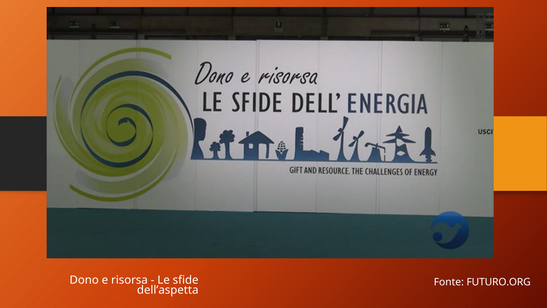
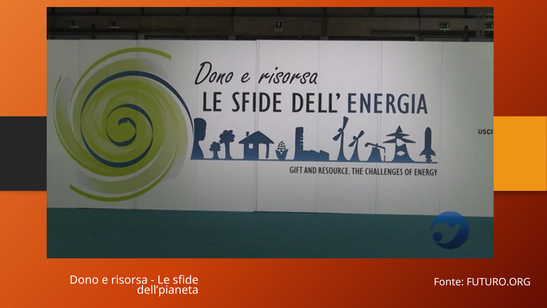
dell’aspetta: dell’aspetta -> dell’pianeta (168, 290)
